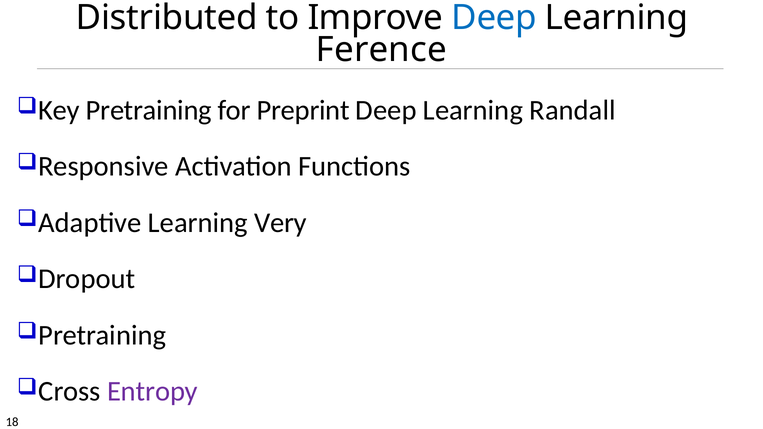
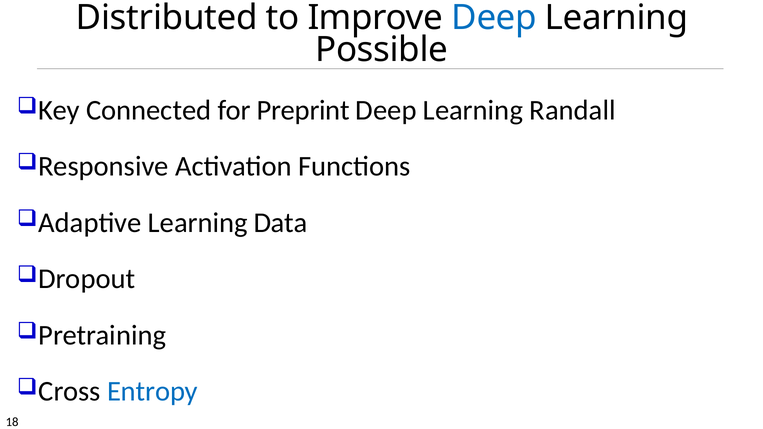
Ference: Ference -> Possible (382, 50)
Pretraining: Pretraining -> Connected (149, 110)
Very: Very -> Data (281, 223)
Entropy colour: purple -> blue (152, 392)
